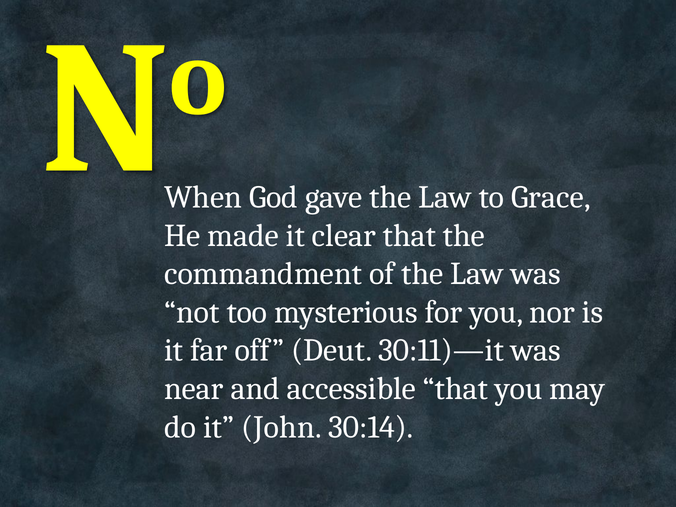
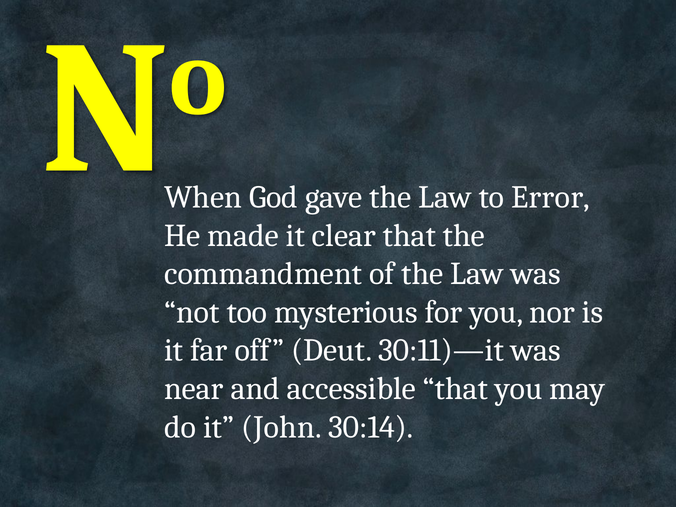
Grace: Grace -> Error (551, 197)
